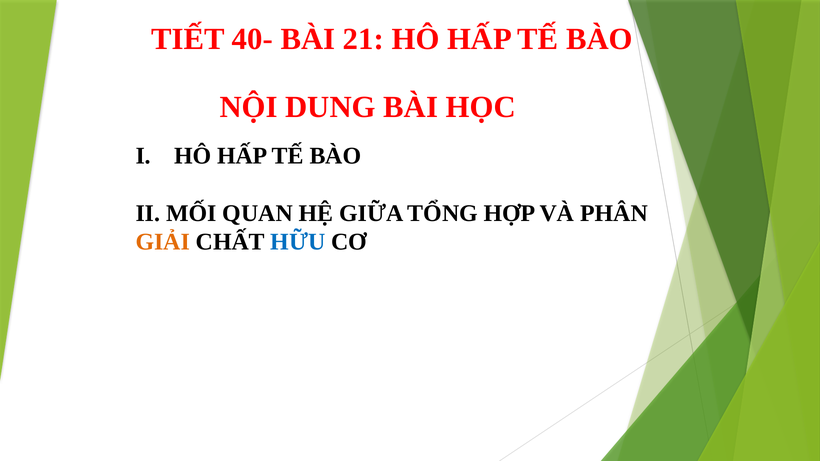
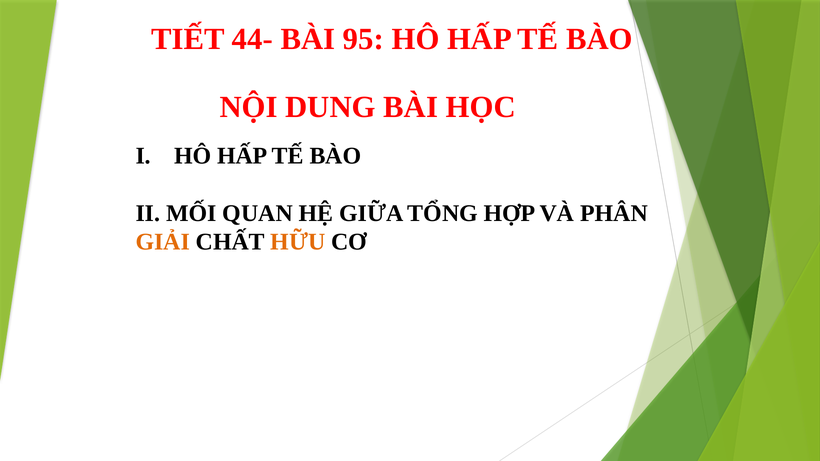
40-: 40- -> 44- (252, 39)
21: 21 -> 95 (363, 39)
HỮU colour: blue -> orange (298, 242)
